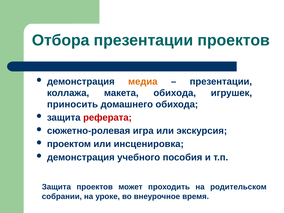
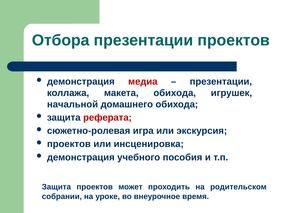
медиа colour: orange -> red (143, 82)
приносить: приносить -> начальной (73, 104)
проектом: проектом -> проектов (69, 144)
